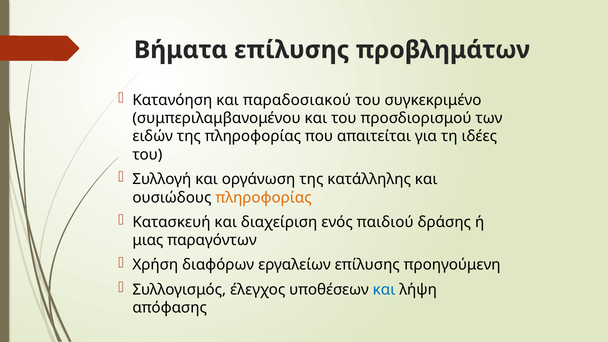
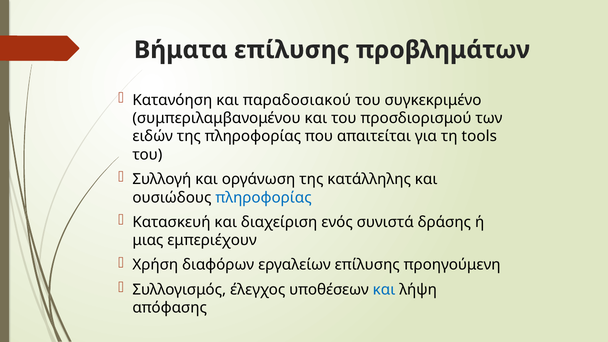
ιδέες: ιδέες -> tools (479, 136)
πληροφορίας colour: orange -> blue (264, 198)
παιδιού: παιδιού -> συνιστά (385, 222)
παραγόντων: παραγόντων -> εμπεριέχουν (212, 240)
